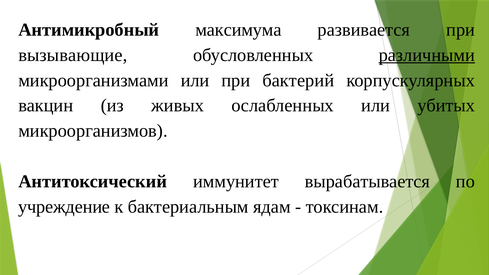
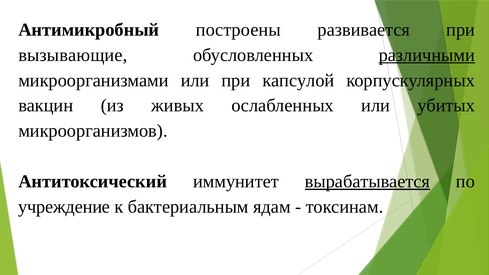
максимума: максимума -> построены (238, 30)
бактерий: бактерий -> капсулой (298, 80)
вырабатывается underline: none -> present (367, 182)
